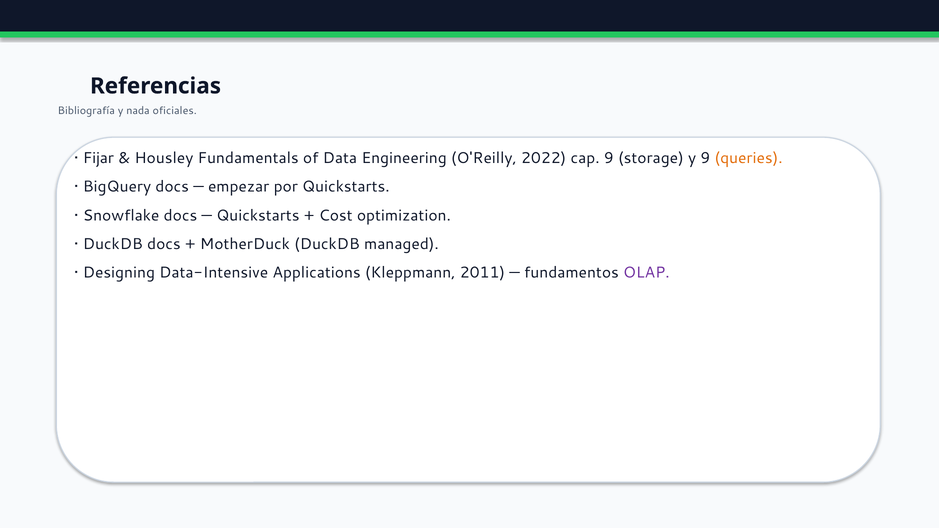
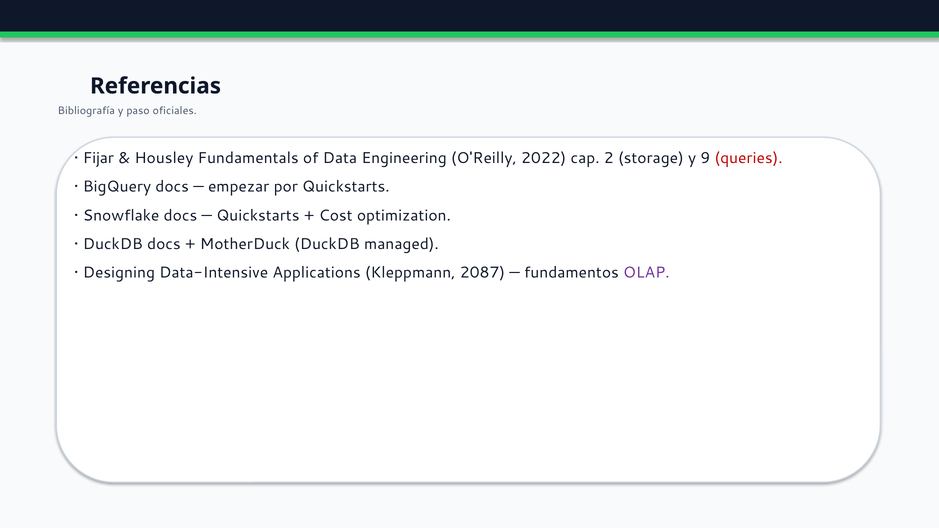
nada: nada -> paso (138, 111)
cap 9: 9 -> 2 (609, 158)
queries colour: orange -> red (749, 158)
2011: 2011 -> 2087 (482, 273)
